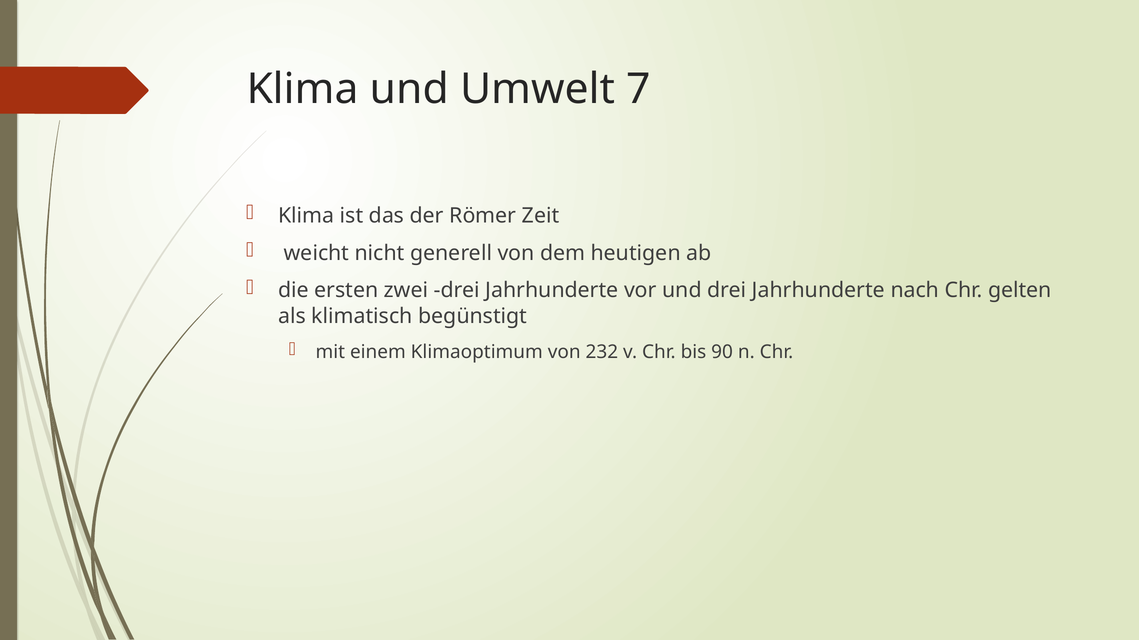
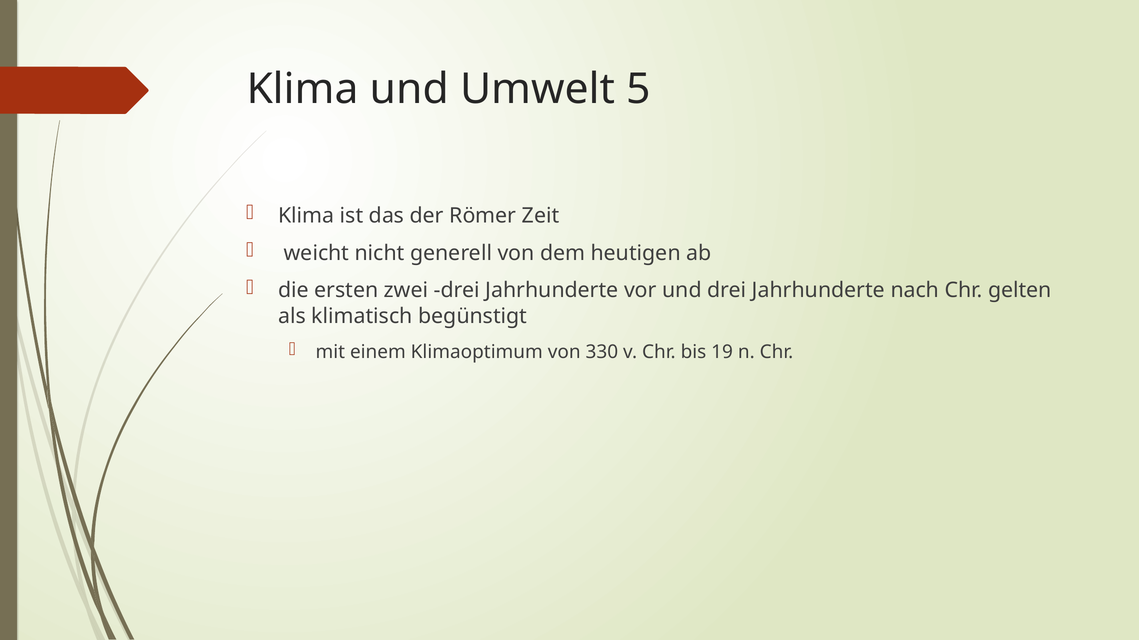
7: 7 -> 5 (639, 89)
232: 232 -> 330 (602, 352)
90: 90 -> 19 (722, 352)
